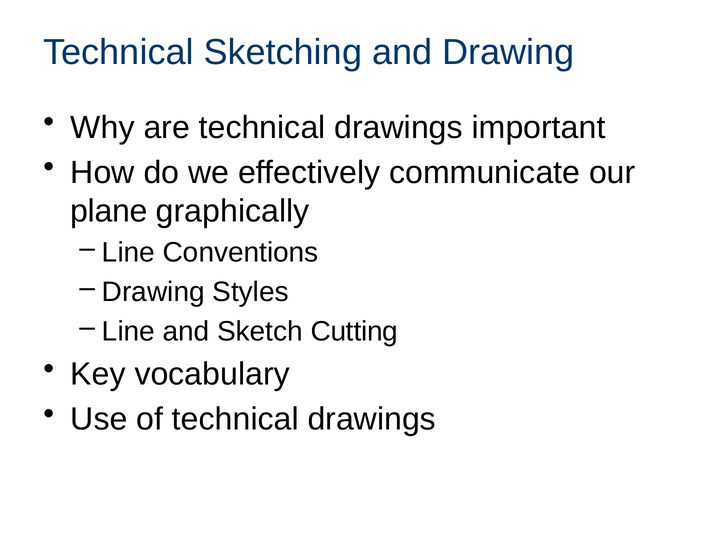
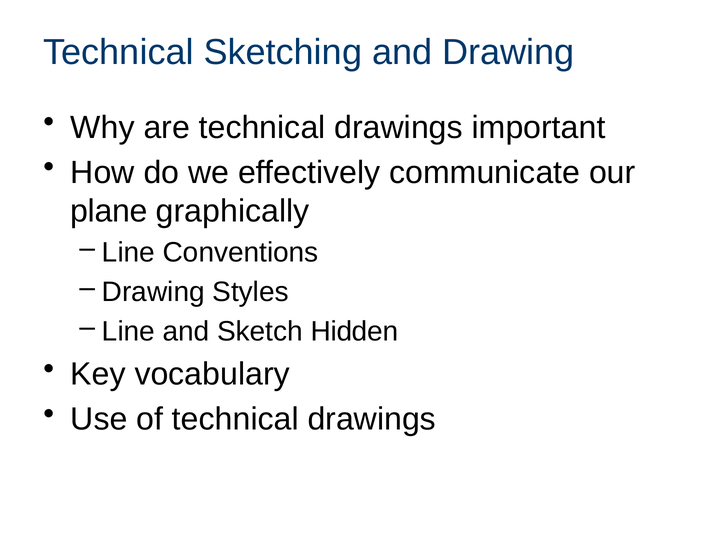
Cutting: Cutting -> Hidden (354, 331)
